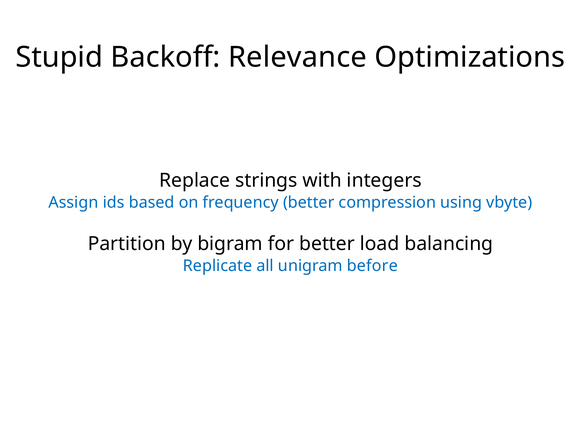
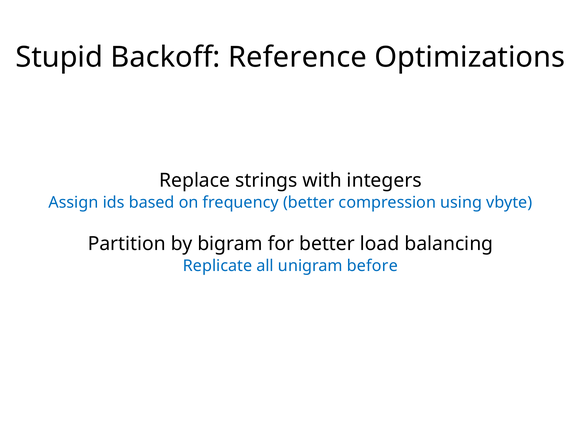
Relevance: Relevance -> Reference (297, 57)
